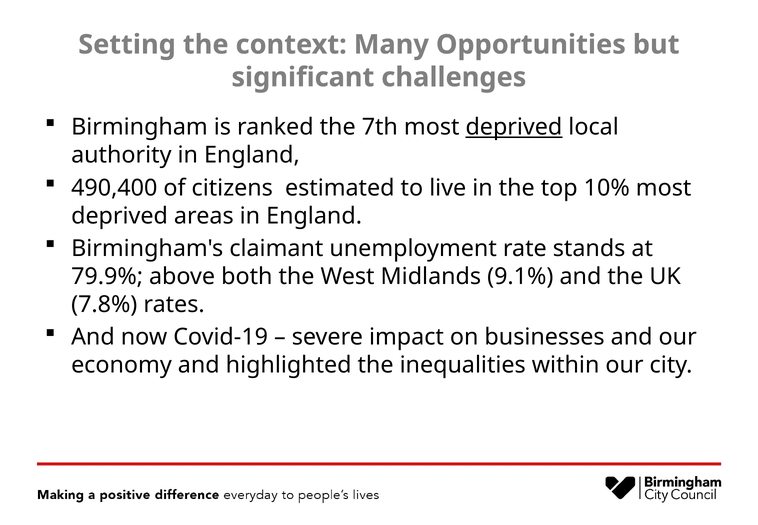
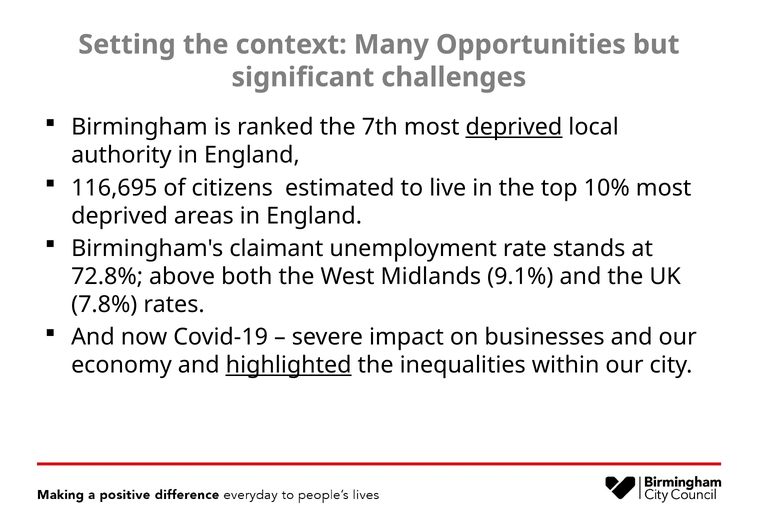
490,400: 490,400 -> 116,695 (114, 188)
79.9%: 79.9% -> 72.8% (107, 276)
highlighted underline: none -> present (289, 365)
